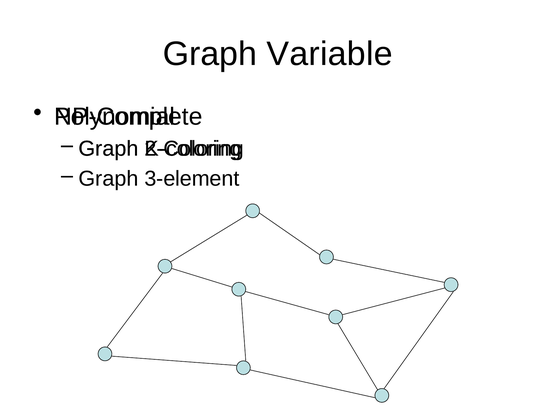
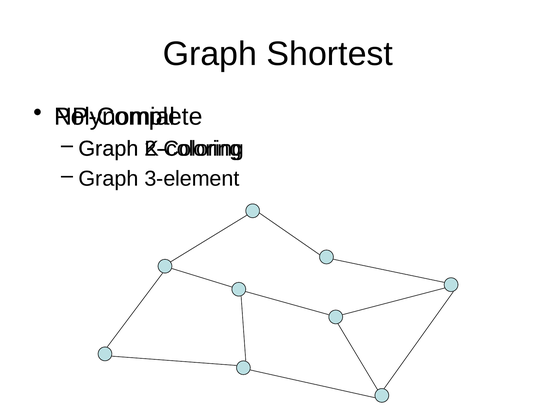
Variable: Variable -> Shortest (330, 54)
